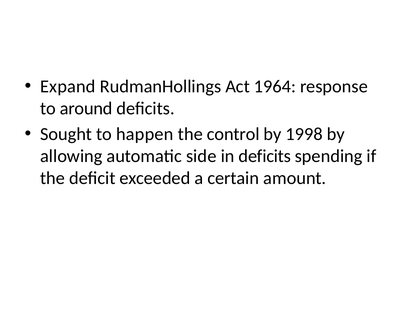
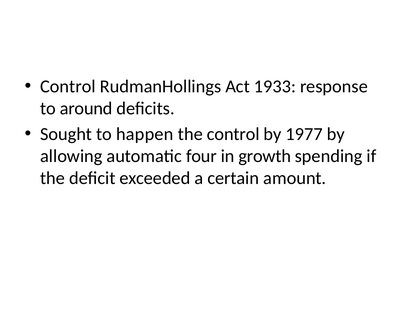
Expand: Expand -> Control (68, 86)
1964: 1964 -> 1933 (275, 86)
1998: 1998 -> 1977 (304, 134)
side: side -> four (201, 156)
in deficits: deficits -> growth (265, 156)
